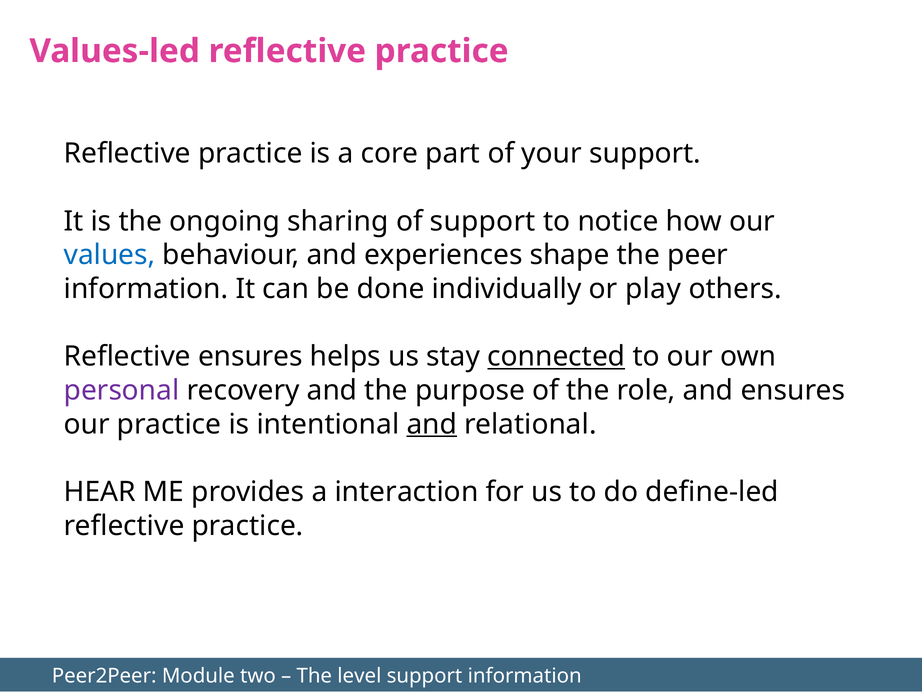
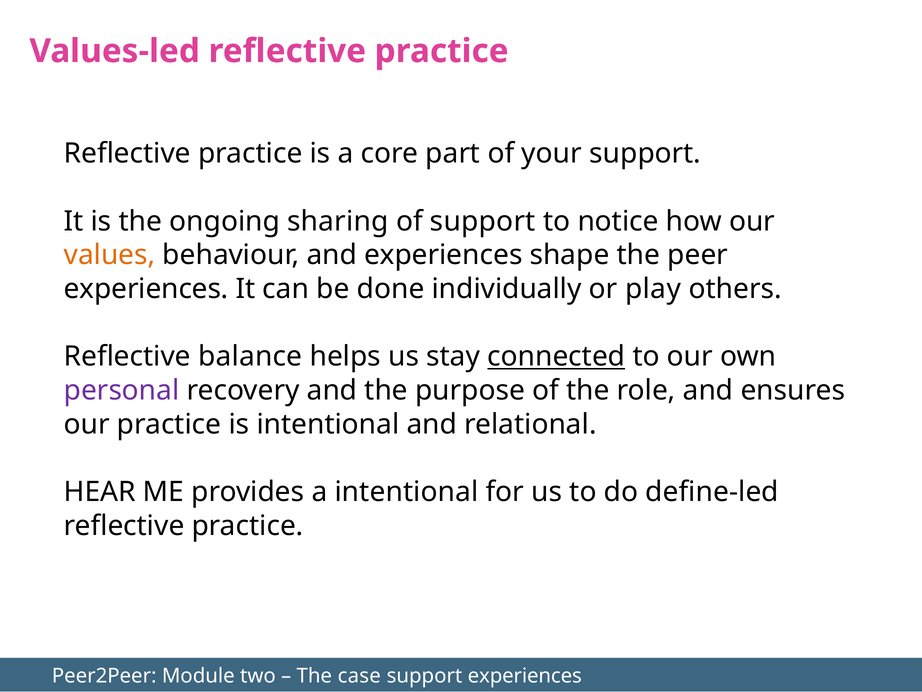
values colour: blue -> orange (109, 255)
information: information -> experiences (146, 289)
Reflective ensures: ensures -> balance (250, 356)
and underline: present -> none (432, 424)
a interaction: interaction -> intentional (406, 492)
level: level -> case (359, 676)
support information: information -> experiences (525, 676)
